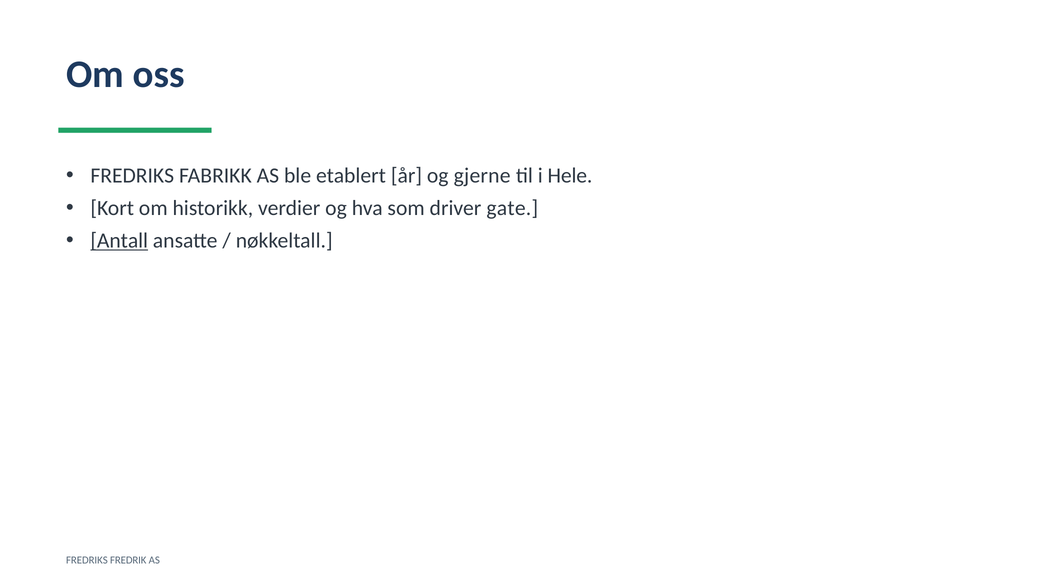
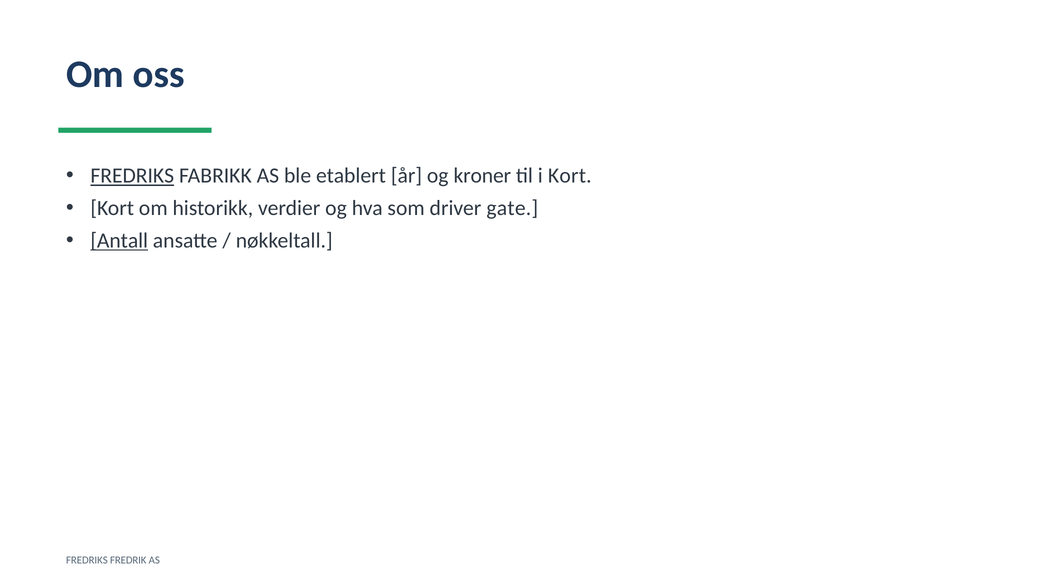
FREDRIKS underline: none -> present (132, 176)
gjerne: gjerne -> kroner (482, 176)
i Hele: Hele -> Kort (570, 176)
